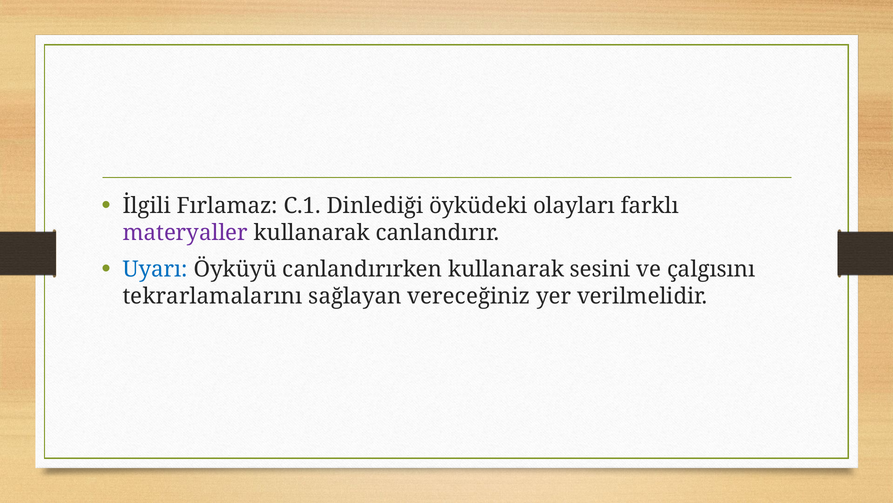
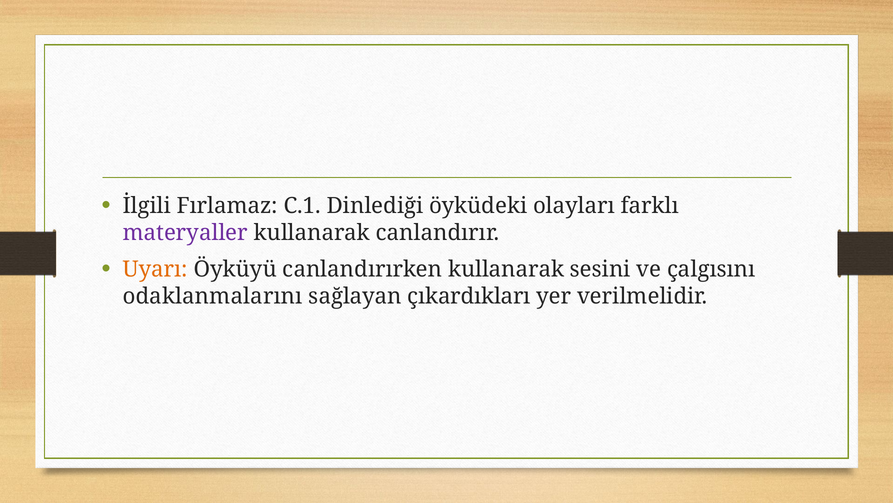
Uyarı colour: blue -> orange (155, 269)
tekrarlamalarını: tekrarlamalarını -> odaklanmalarını (213, 296)
vereceğiniz: vereceğiniz -> çıkardıkları (469, 296)
